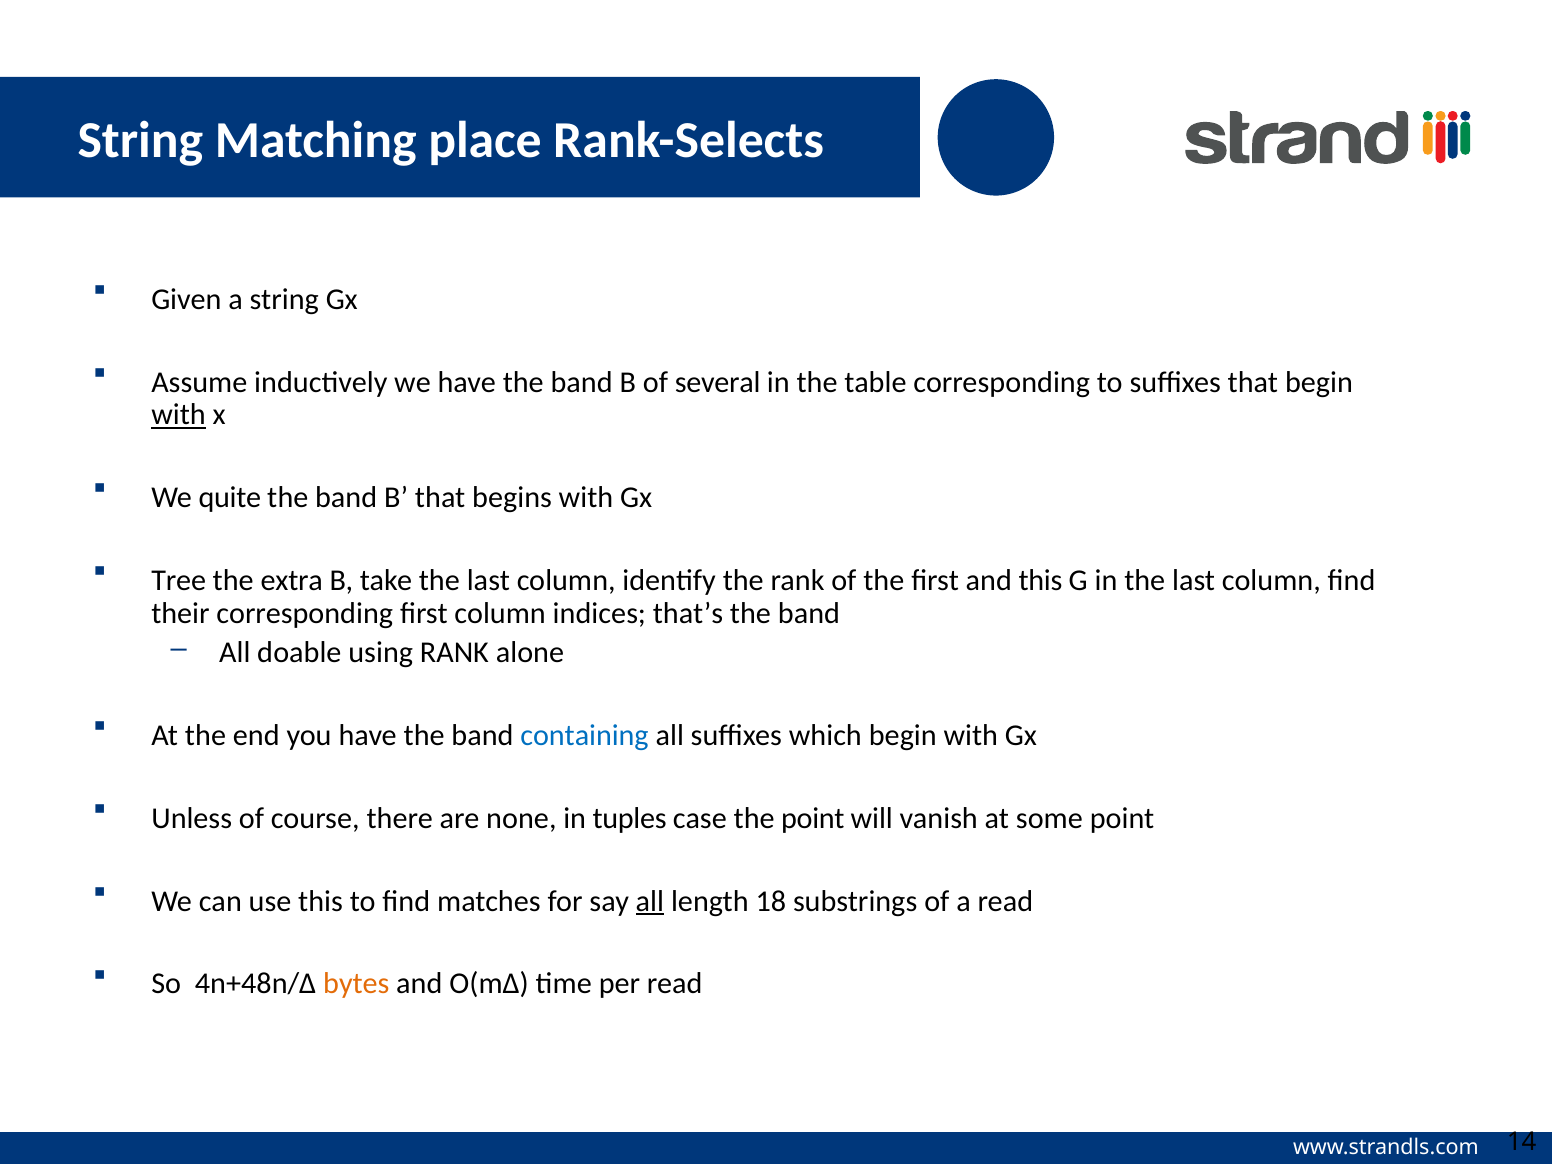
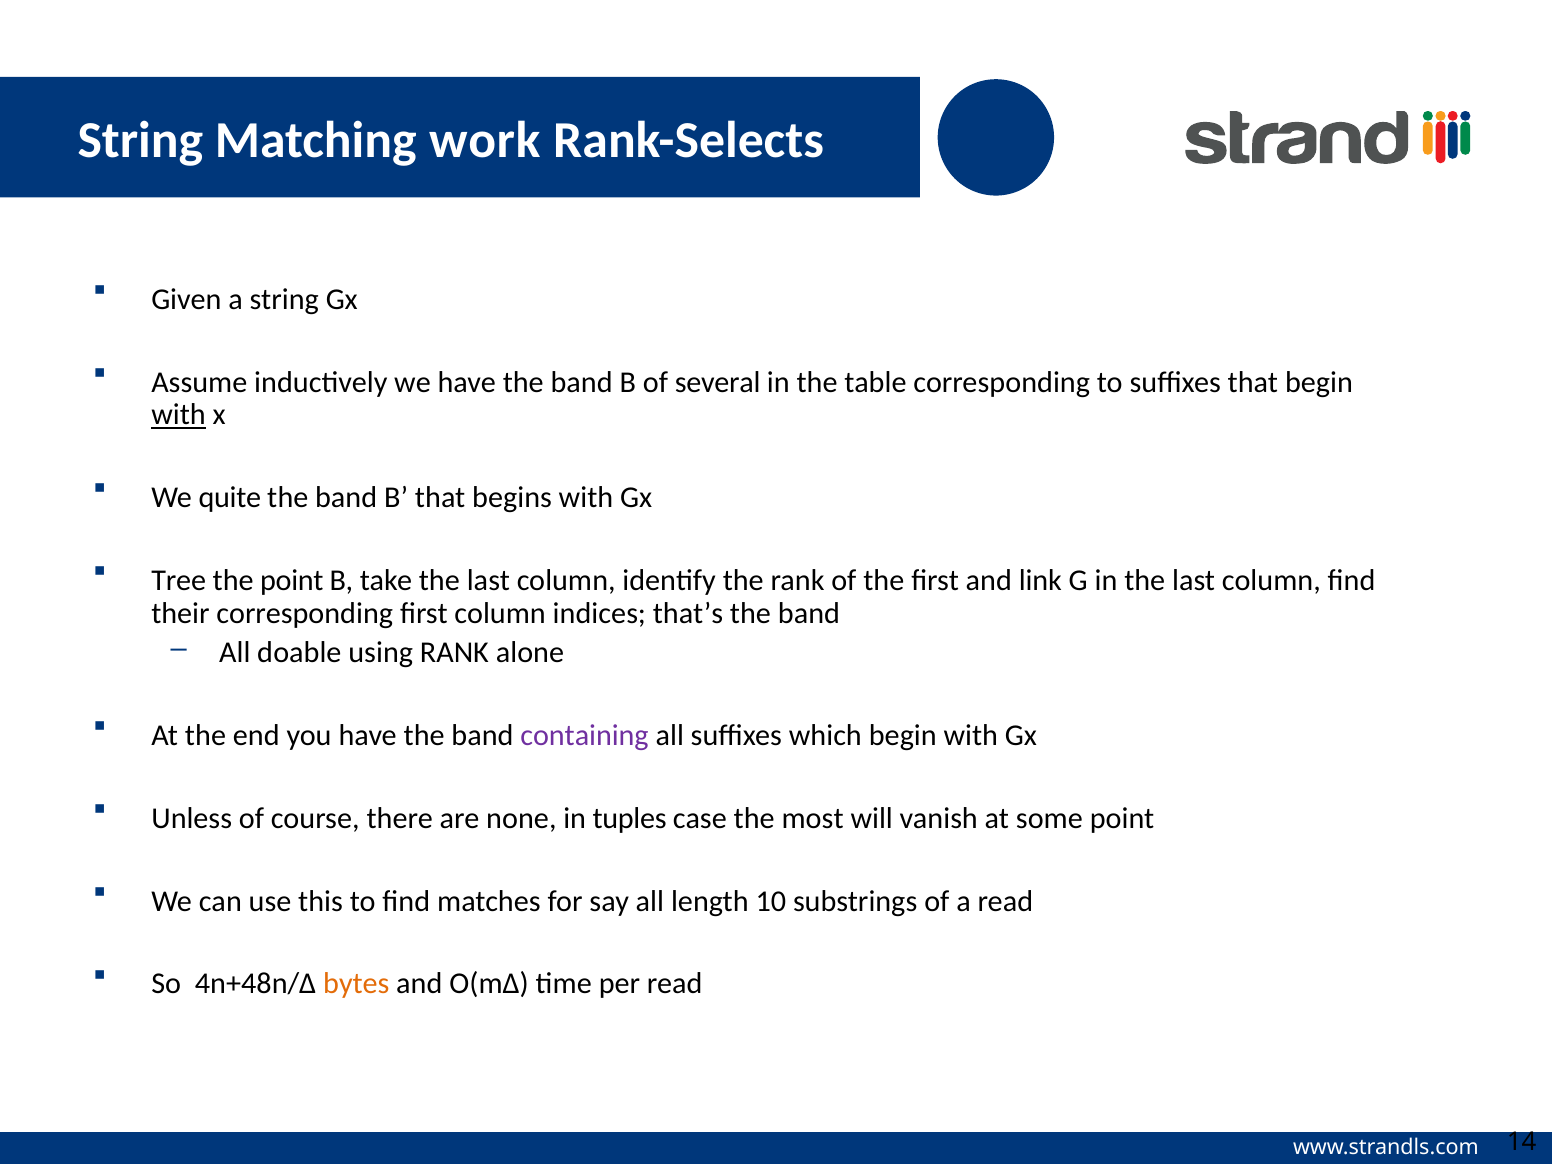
place: place -> work (485, 141)
the extra: extra -> point (292, 581)
and this: this -> link (1040, 581)
containing colour: blue -> purple (585, 736)
the point: point -> most (813, 818)
all underline: present -> none (650, 901)
18: 18 -> 10 (771, 901)
